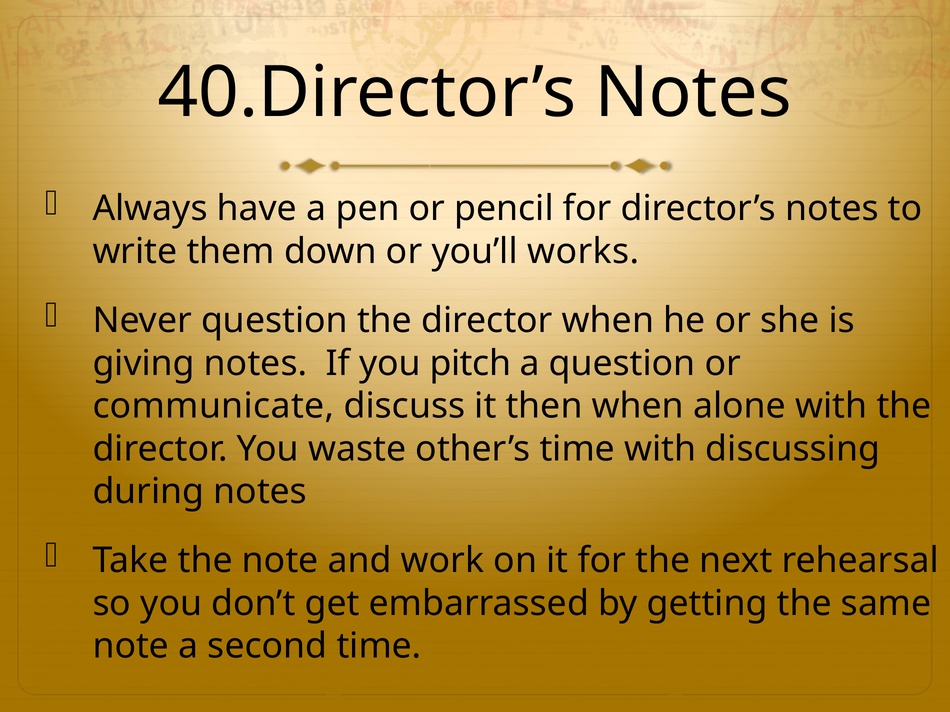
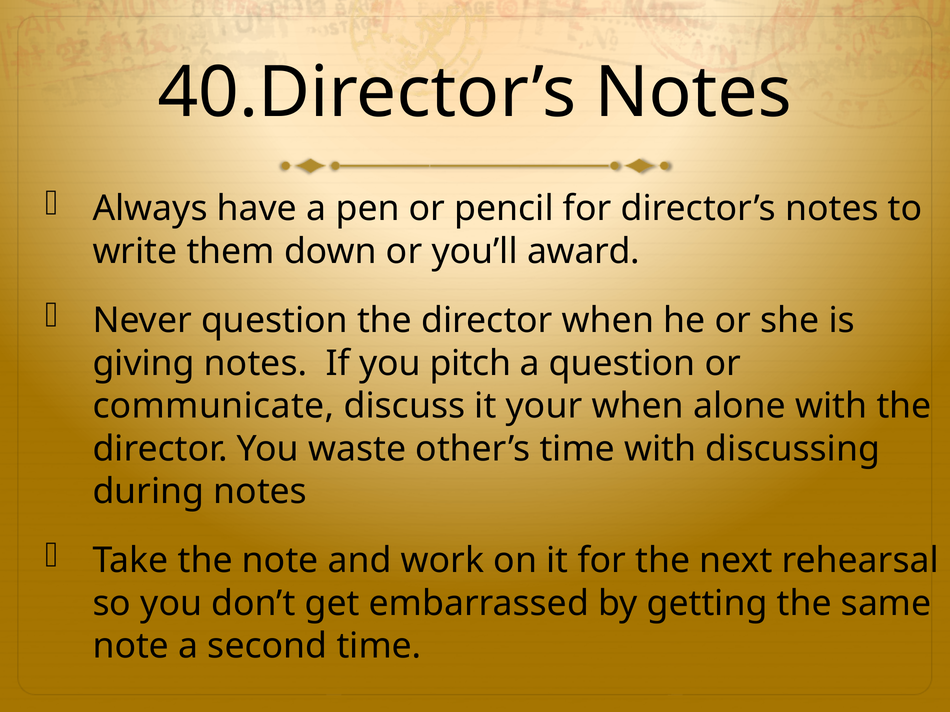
works: works -> award (583, 252)
then: then -> your (544, 406)
